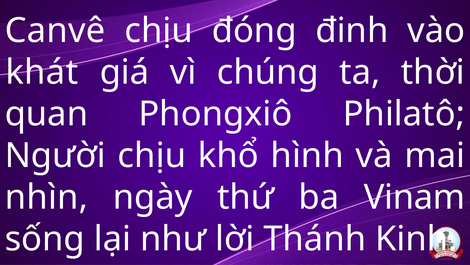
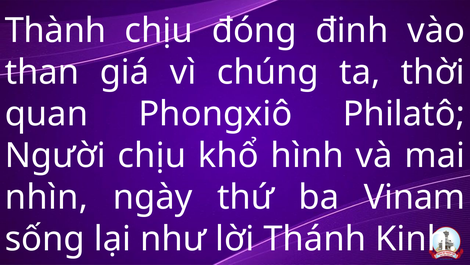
Canvê: Canvê -> Thành (55, 31)
khát: khát -> than (42, 72)
